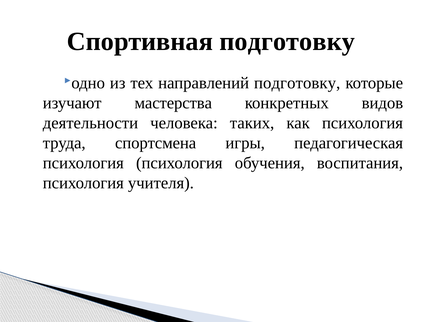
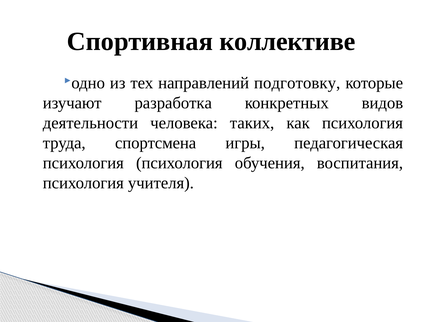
Спортивная подготовку: подготовку -> коллективе (287, 42)
мастерства: мастерства -> разработка (173, 103)
